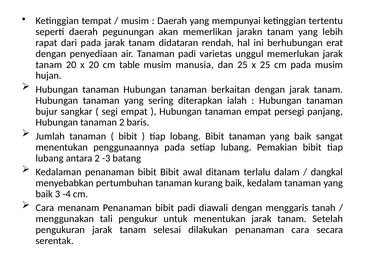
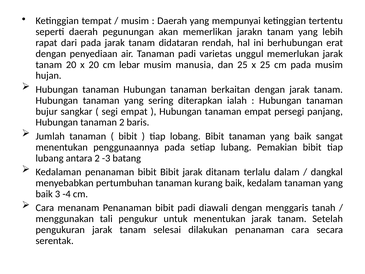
table: table -> lebar (130, 65)
Bibit awal: awal -> jarak (193, 172)
